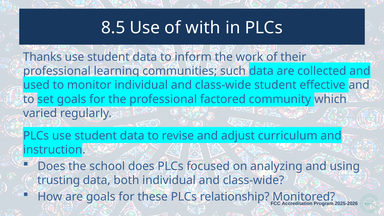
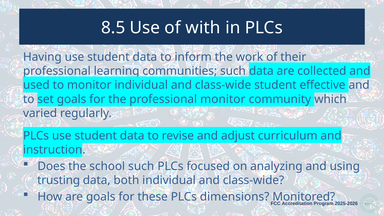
Thanks: Thanks -> Having (42, 57)
professional factored: factored -> monitor (223, 99)
school does: does -> such (141, 166)
relationship: relationship -> dimensions (235, 197)
